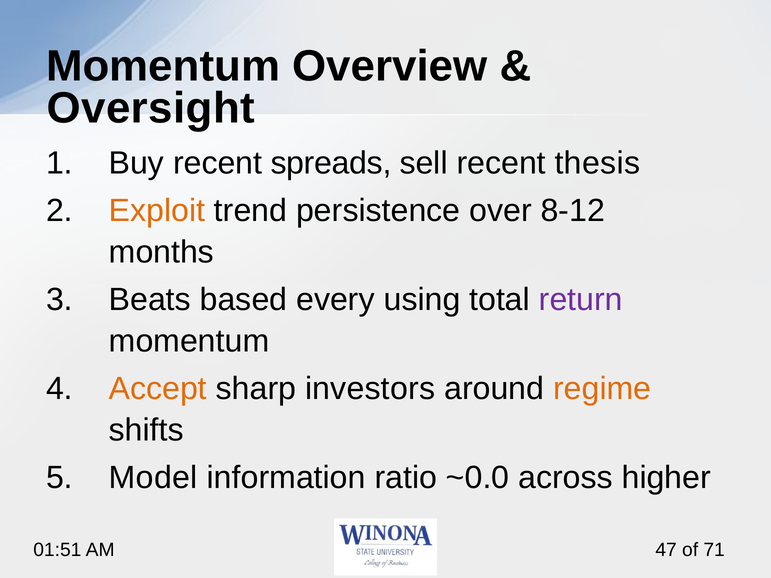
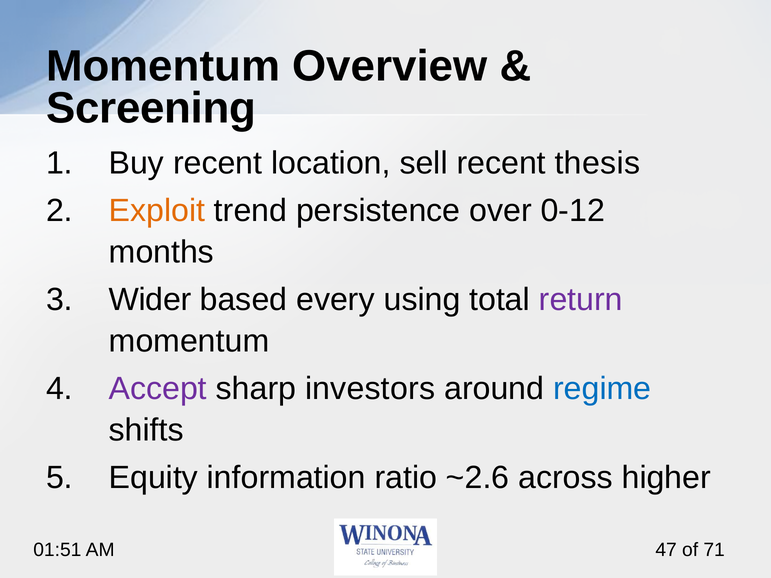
Oversight: Oversight -> Screening (151, 108)
spreads: spreads -> location (331, 163)
8-12: 8-12 -> 0-12 (573, 211)
Beats: Beats -> Wider (150, 300)
Accept colour: orange -> purple (158, 389)
regime colour: orange -> blue (602, 389)
Model: Model -> Equity (153, 478)
~0.0: ~0.0 -> ~2.6 (478, 478)
